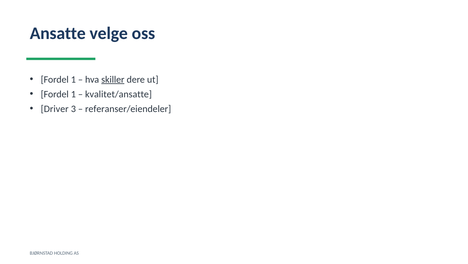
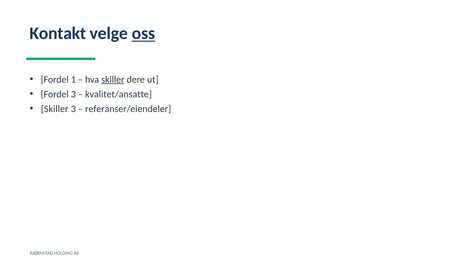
Ansatte: Ansatte -> Kontakt (58, 33)
oss underline: none -> present (143, 33)
1: 1 -> 3 (73, 94)
Driver: Driver -> Skiller (55, 109)
